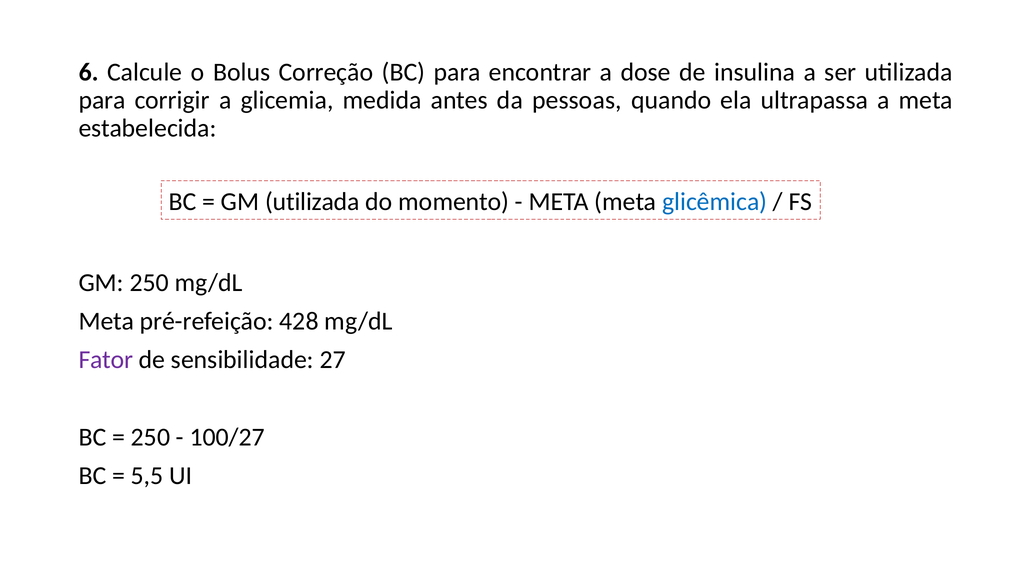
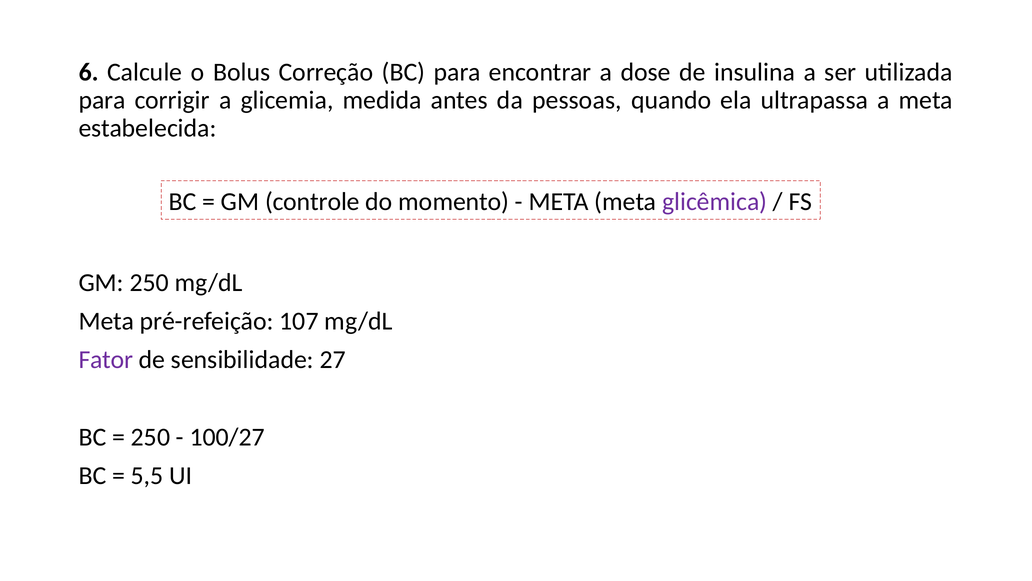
GM utilizada: utilizada -> controle (312, 202)
glicêmica colour: blue -> purple (715, 202)
428: 428 -> 107 (299, 321)
